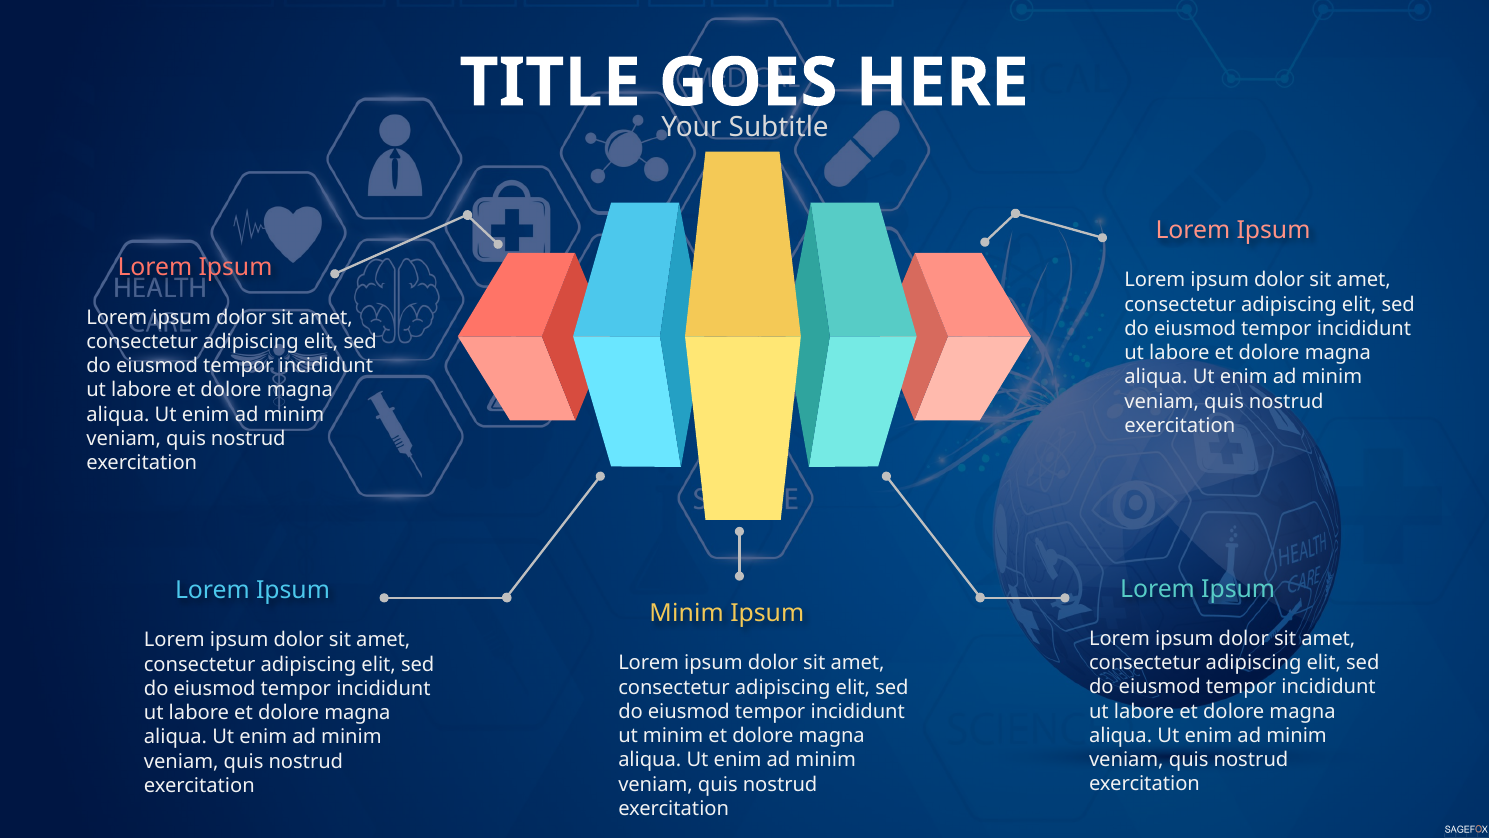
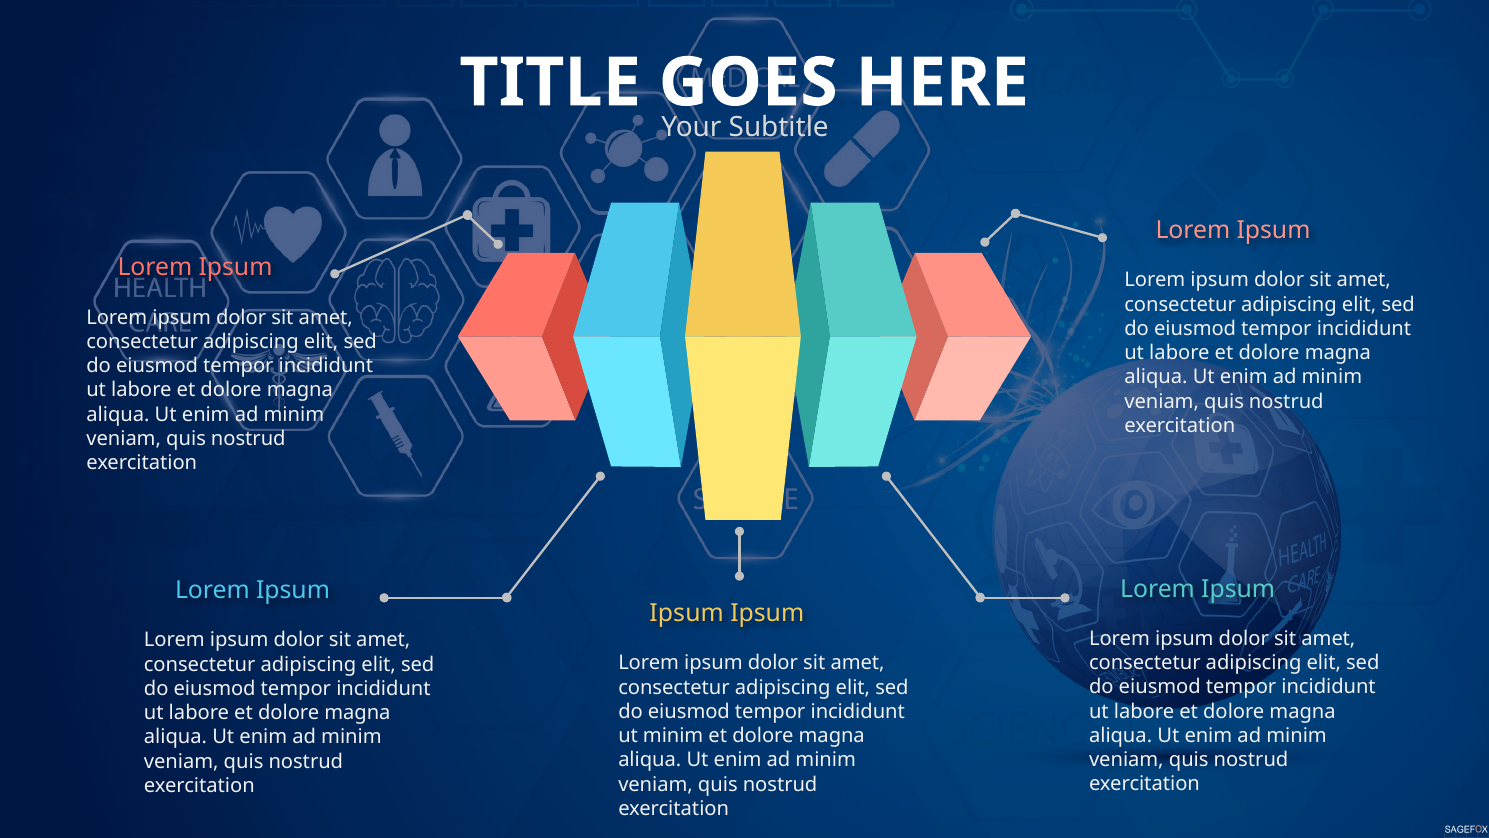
Minim: Minim -> Ipsum (687, 613)
